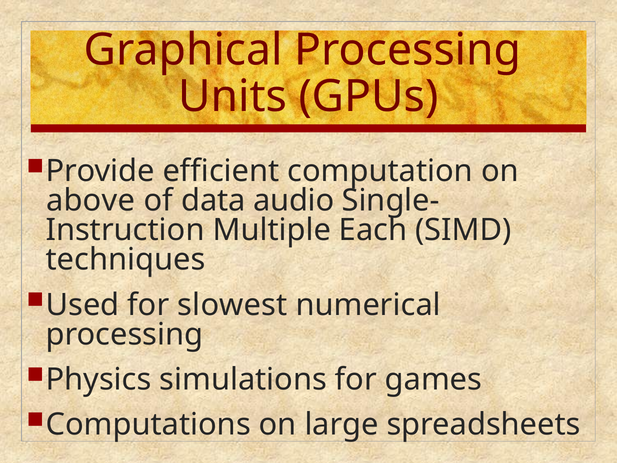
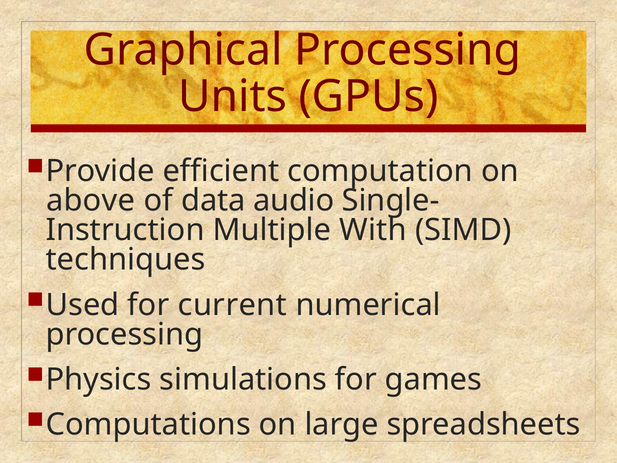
Each: Each -> With (373, 230)
slowest: slowest -> current (232, 305)
